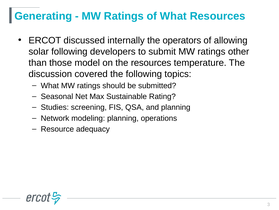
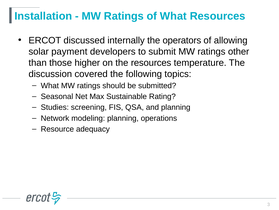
Generating: Generating -> Installation (43, 16)
solar following: following -> payment (69, 51)
model: model -> higher (87, 62)
